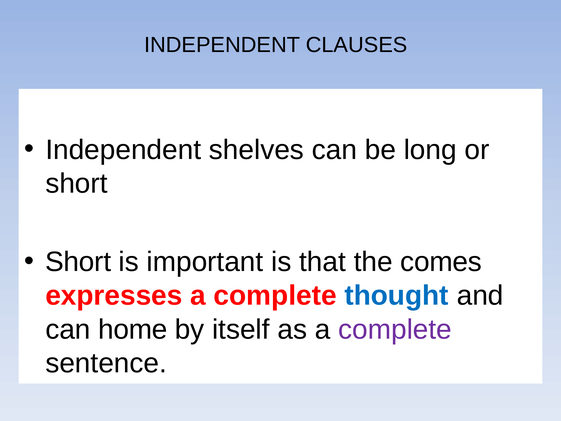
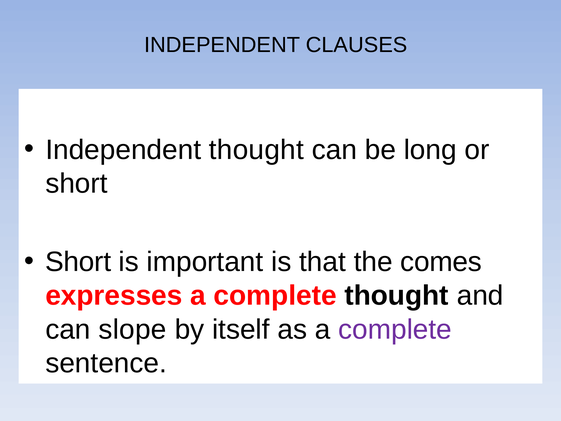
Independent shelves: shelves -> thought (256, 150)
thought colour: blue -> black (397, 296)
home: home -> slope (133, 329)
